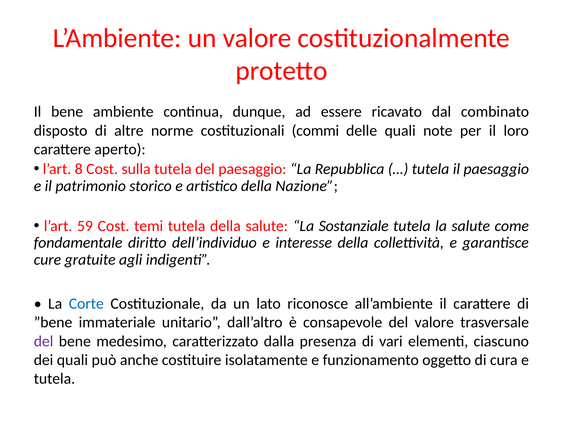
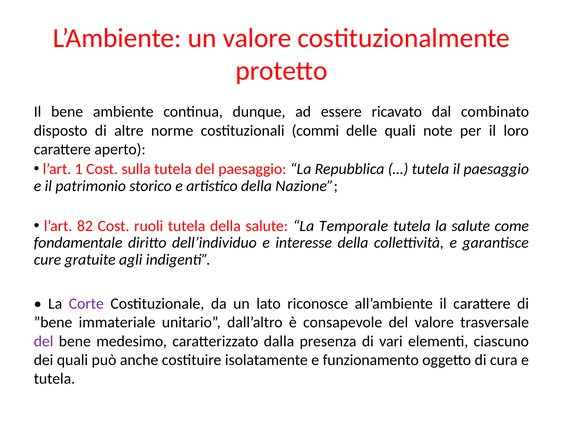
8: 8 -> 1 (79, 169)
59: 59 -> 82 (85, 226)
temi: temi -> ruoli (149, 226)
Sostanziale: Sostanziale -> Temporale (354, 226)
Corte colour: blue -> purple (86, 304)
